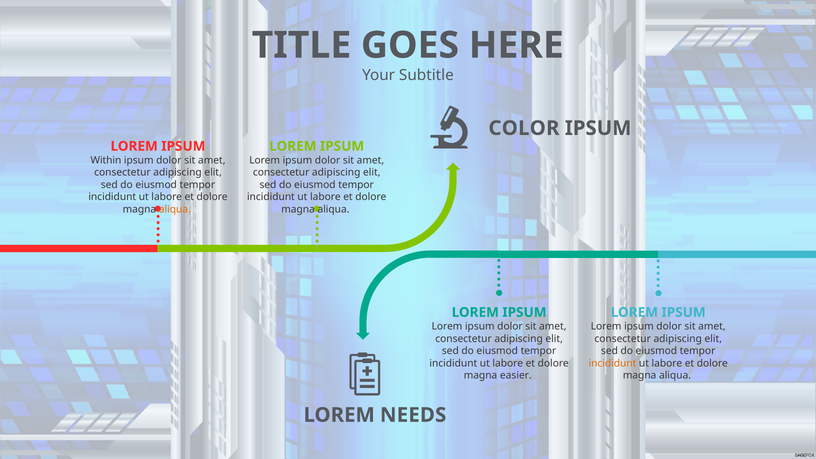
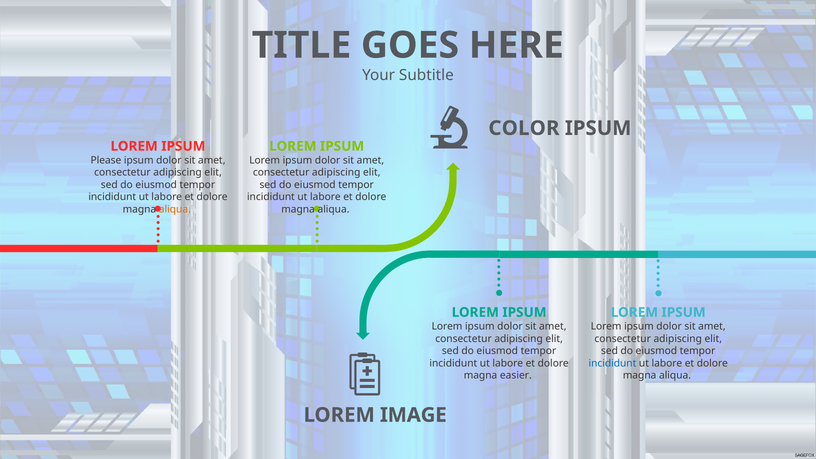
Within: Within -> Please (106, 160)
incididunt colour: orange -> blue (612, 363)
NEEDS: NEEDS -> IMAGE (413, 415)
